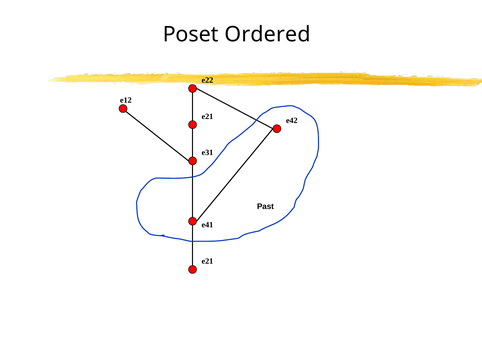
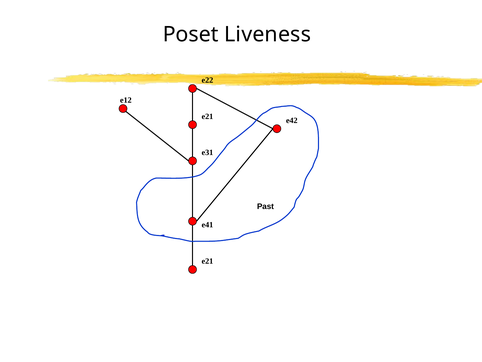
Ordered: Ordered -> Liveness (268, 34)
